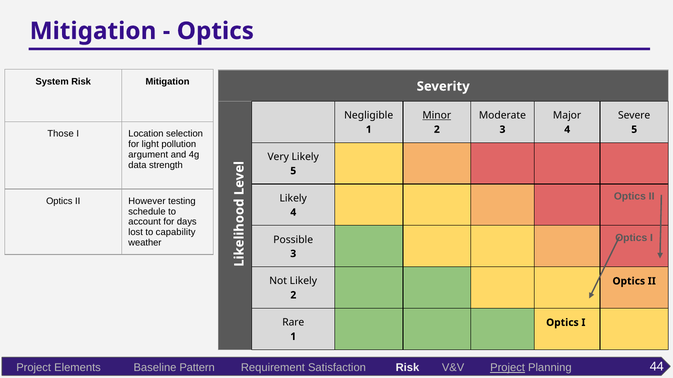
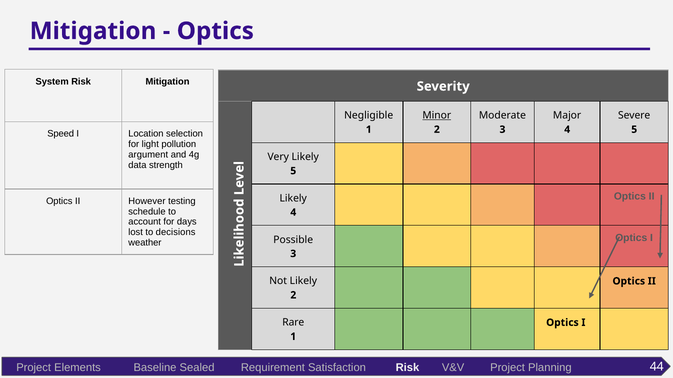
Those: Those -> Speed (61, 134)
capability: capability -> decisions (176, 233)
Pattern: Pattern -> Sealed (197, 368)
Project underline: present -> none (508, 368)
